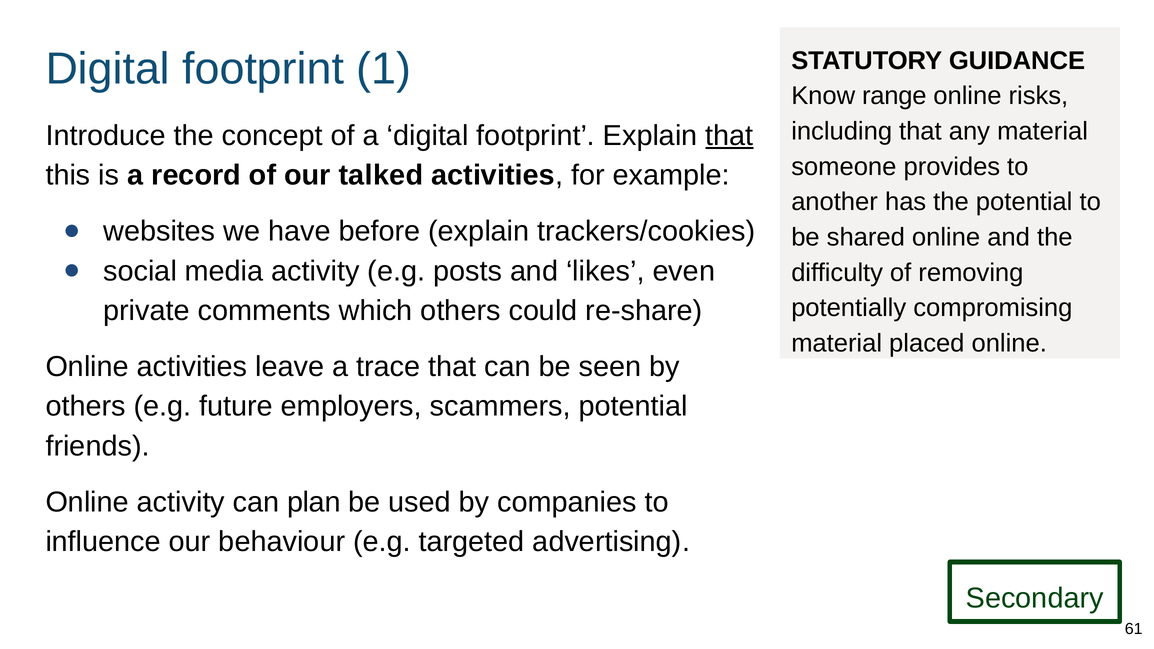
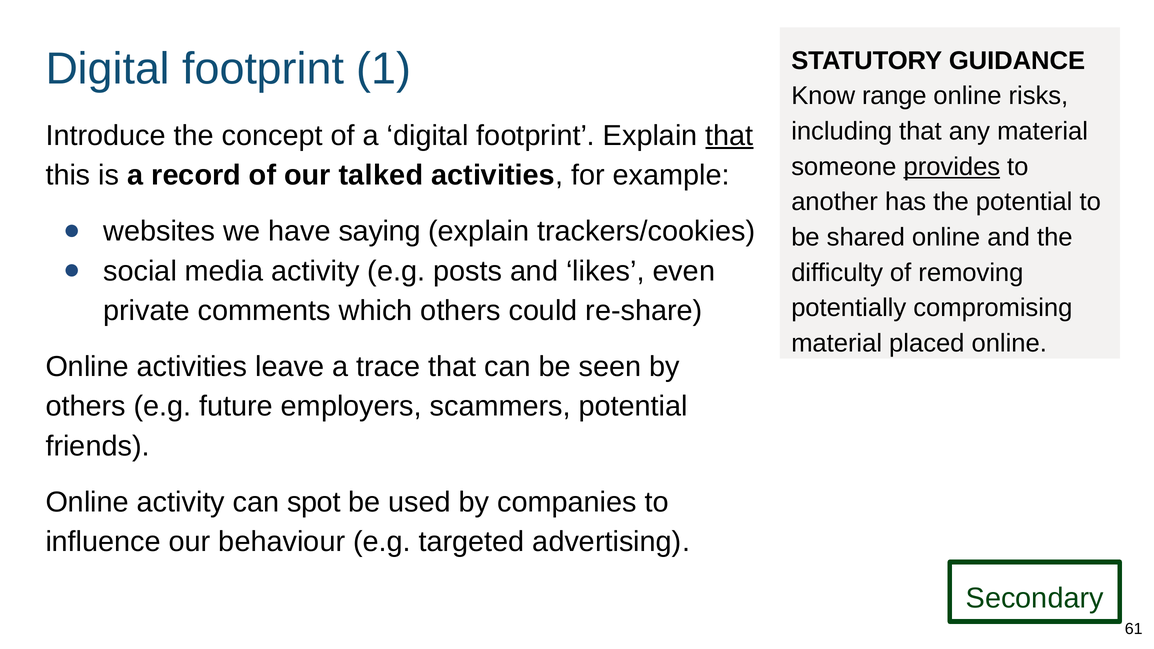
provides underline: none -> present (952, 167)
before: before -> saying (380, 231)
plan: plan -> spot (314, 502)
